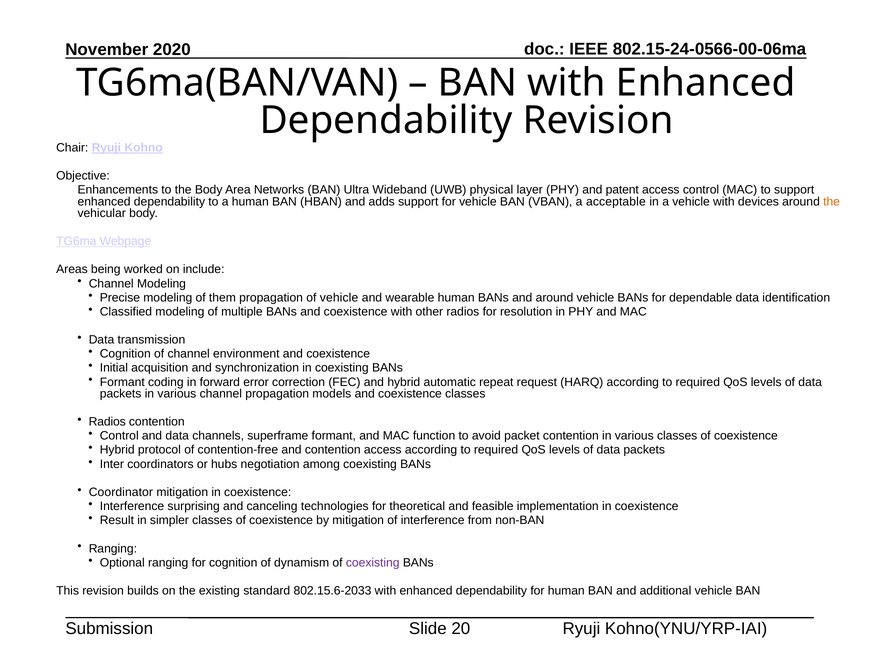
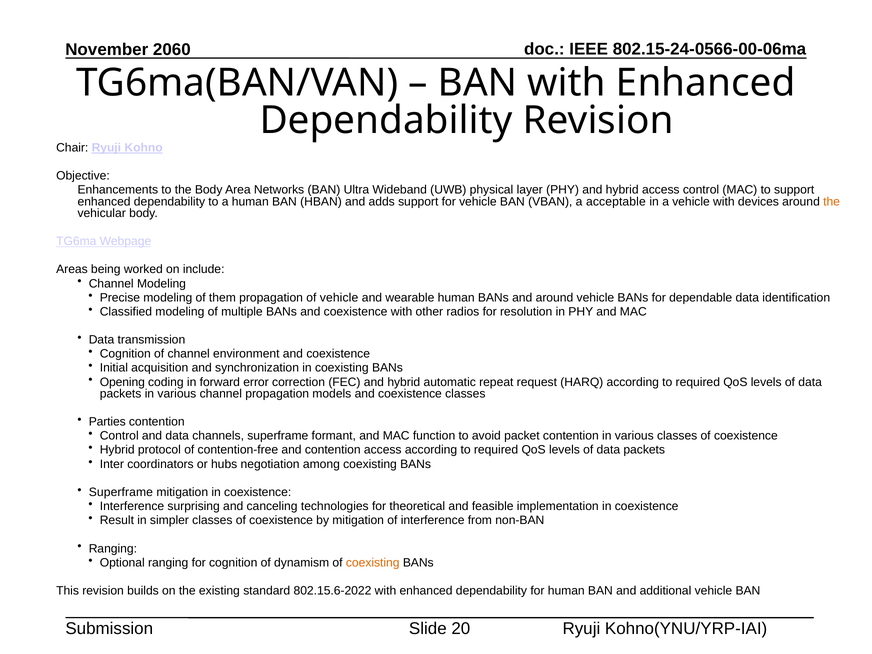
2020: 2020 -> 2060 (172, 50)
PHY and patent: patent -> hybrid (622, 190)
Formant: Formant -> Opening (122, 382)
Radios: Radios -> Parties (107, 422)
Coordinator: Coordinator -> Superframe (121, 492)
coexisting colour: purple -> orange (373, 563)
802.15.6-2033: 802.15.6-2033 -> 802.15.6-2022 (332, 591)
